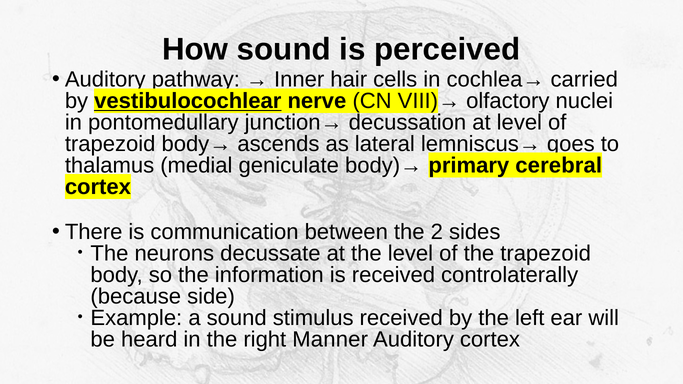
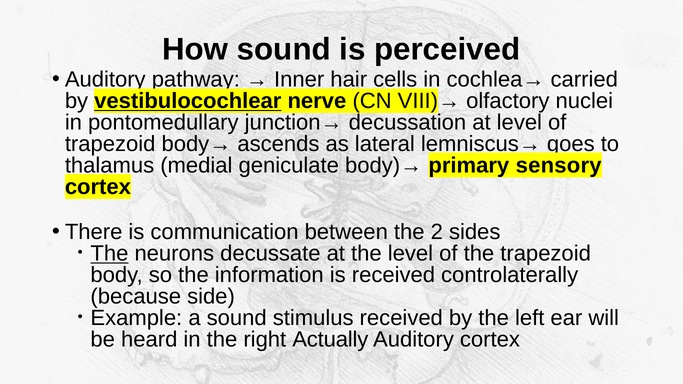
cerebral: cerebral -> sensory (559, 166)
The underline: none -> present (109, 254)
Manner: Manner -> Actually (330, 340)
